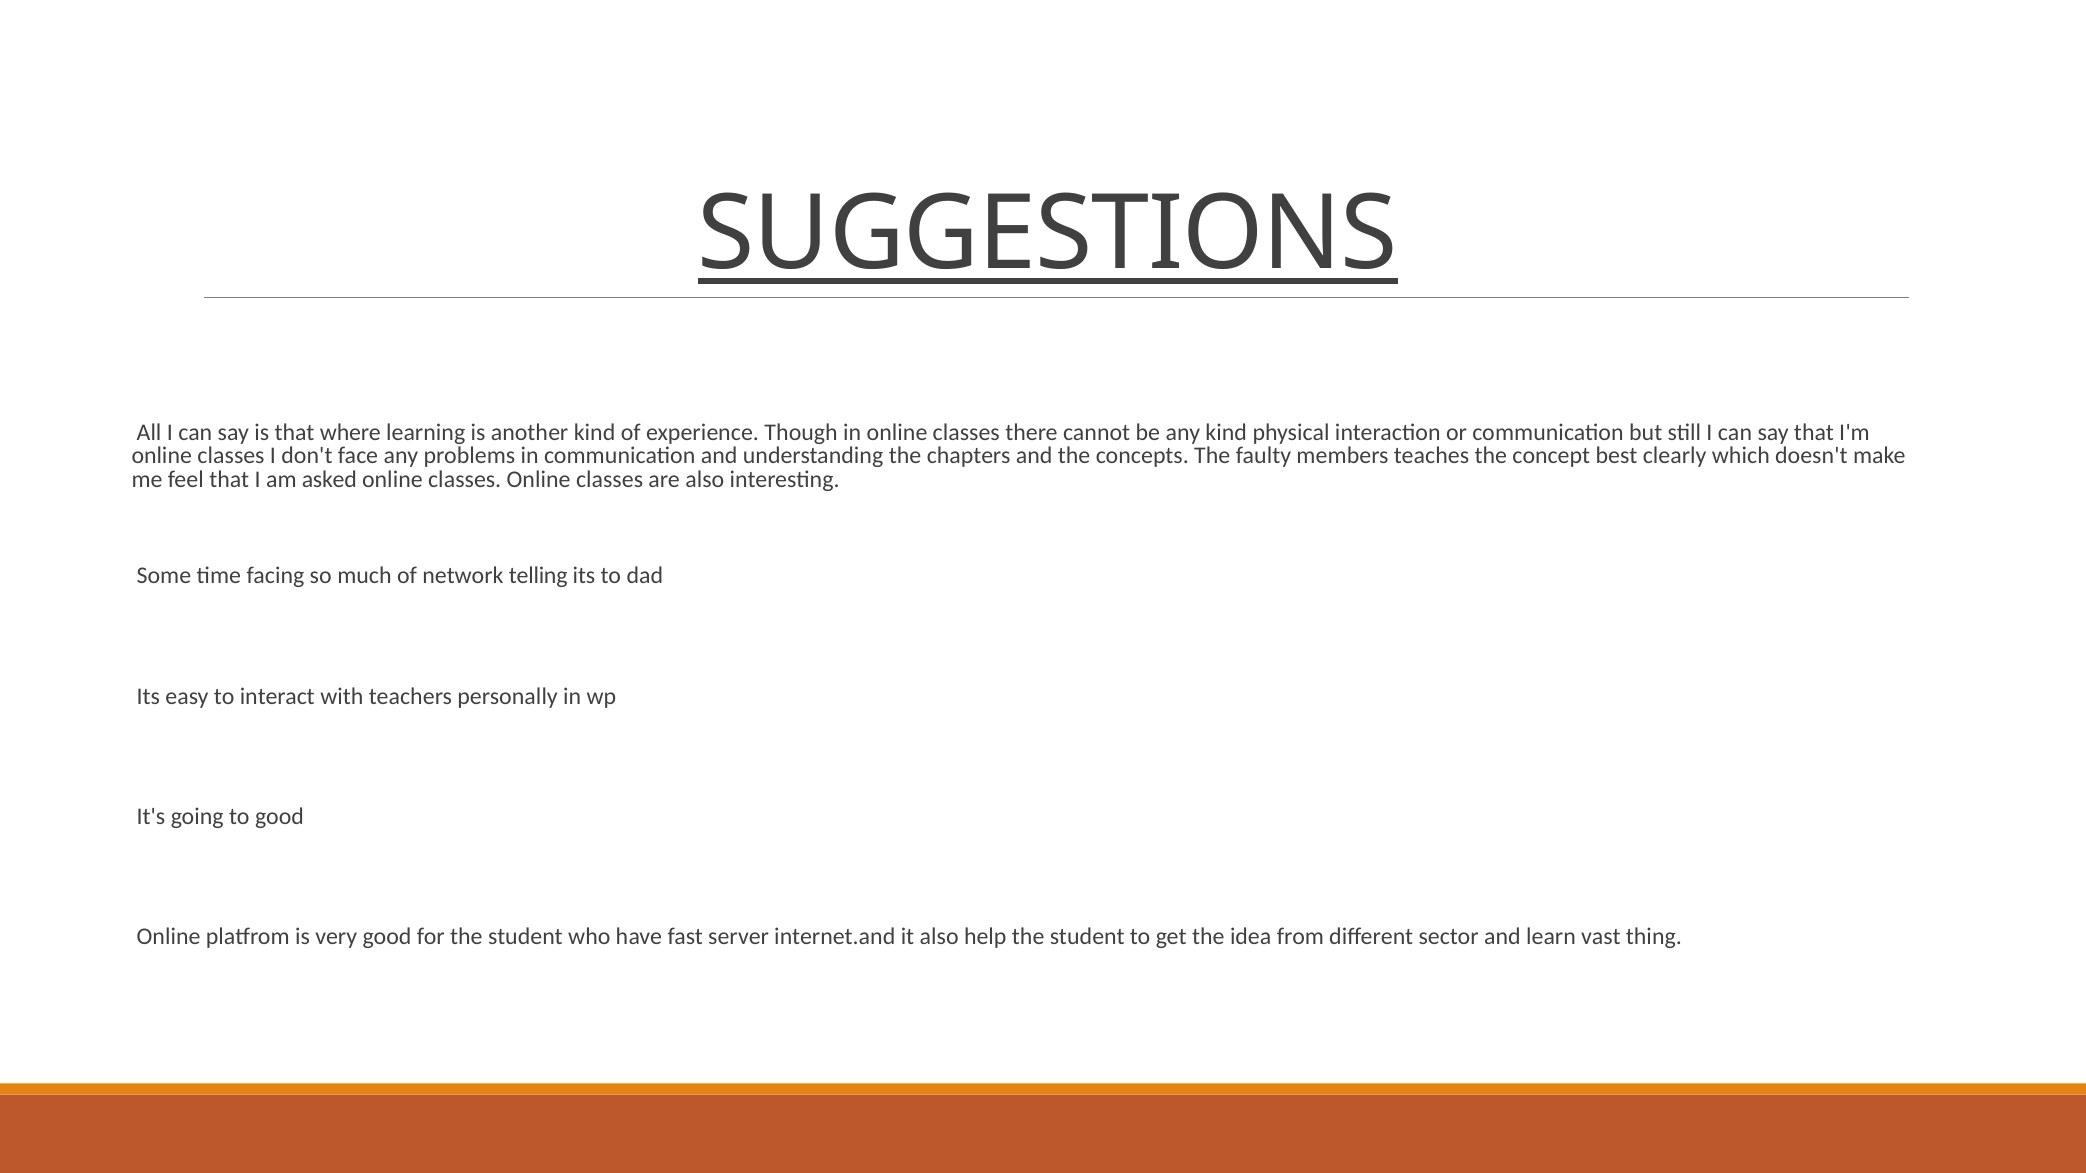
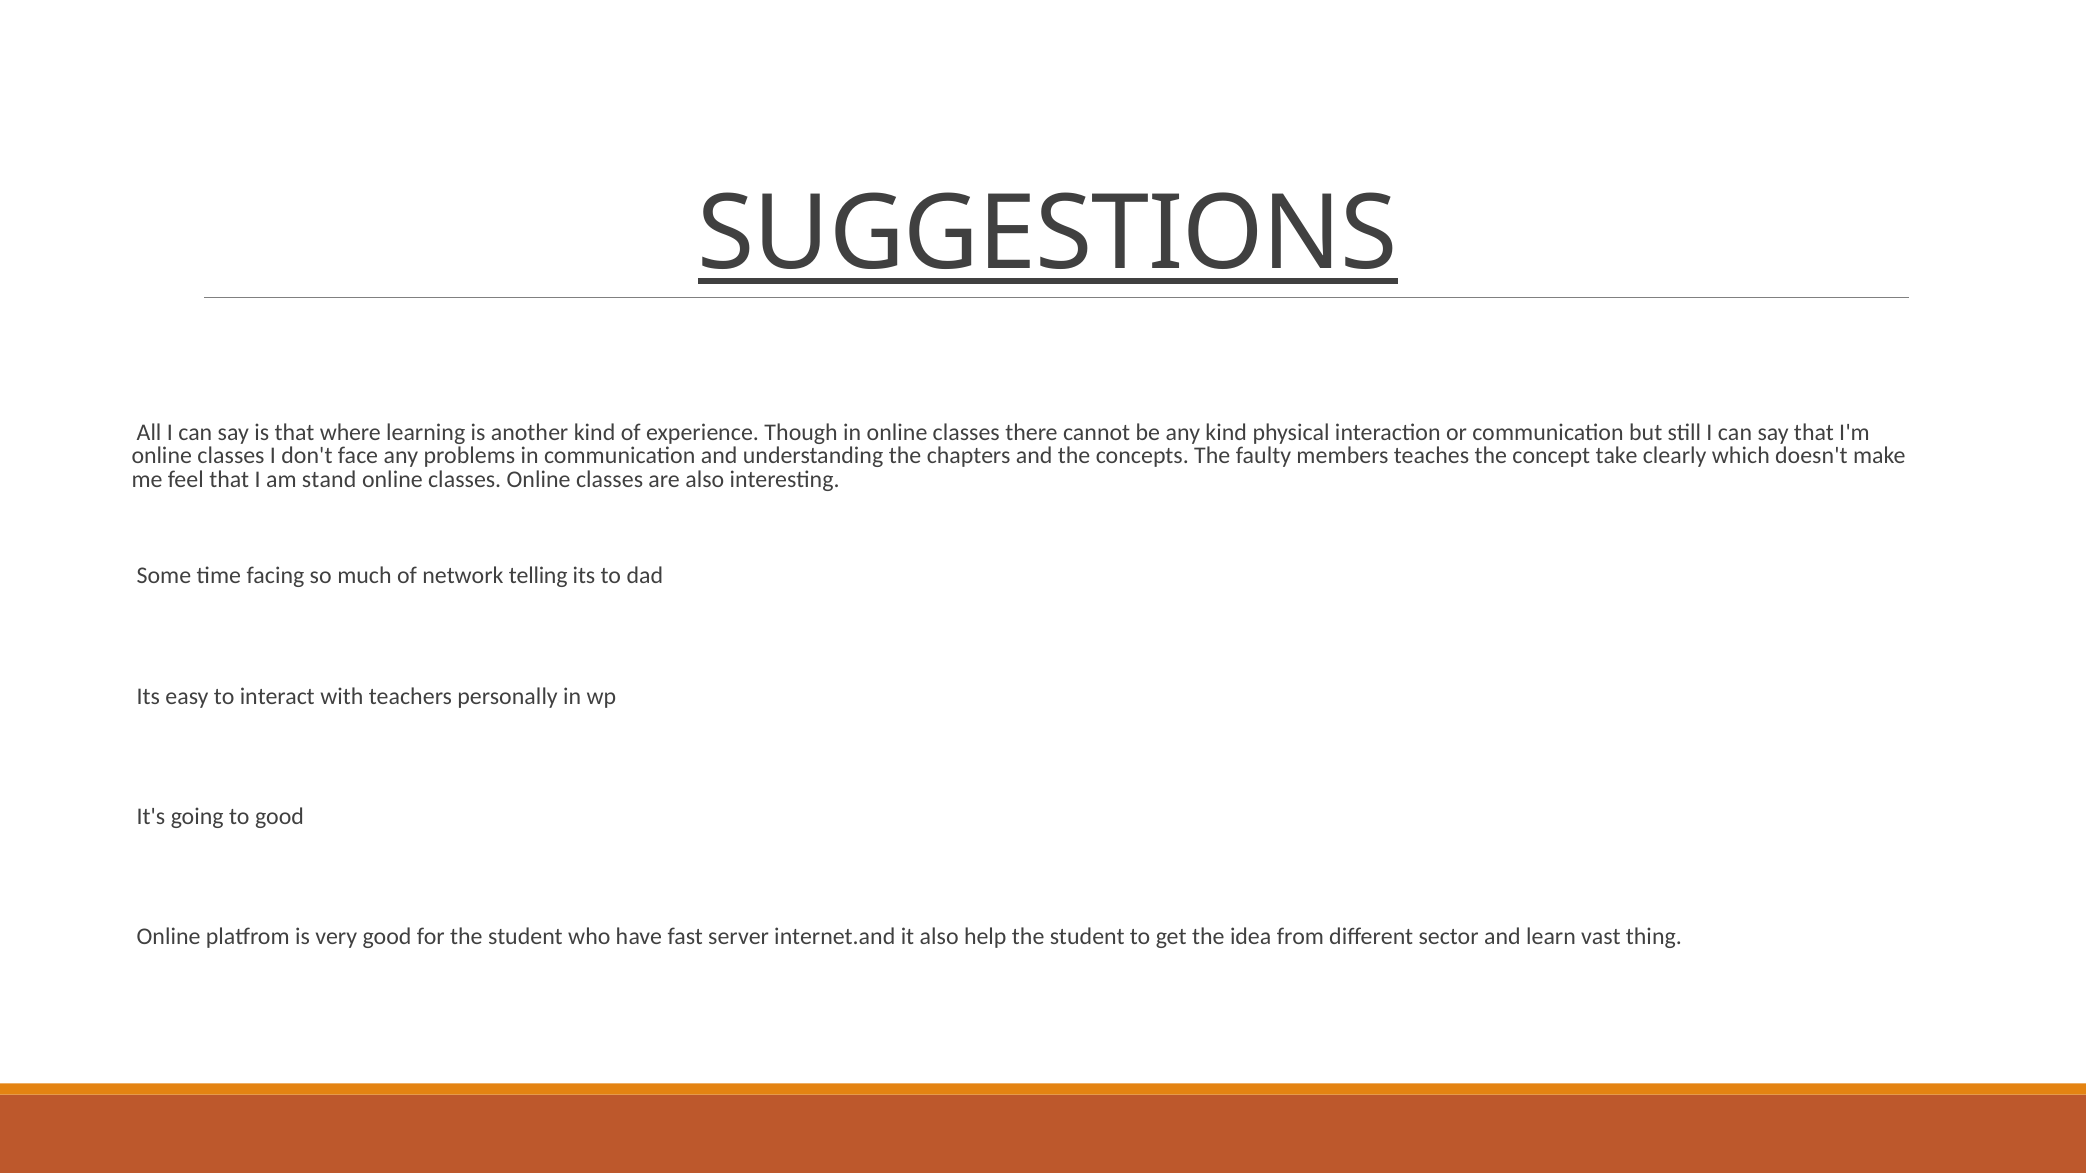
best: best -> take (1617, 456)
asked: asked -> stand (329, 479)
